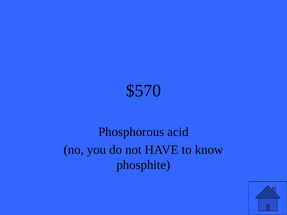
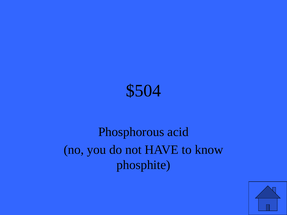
$570: $570 -> $504 (143, 91)
